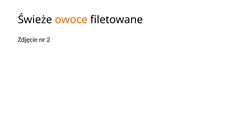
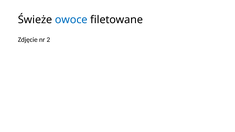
owoce colour: orange -> blue (71, 20)
